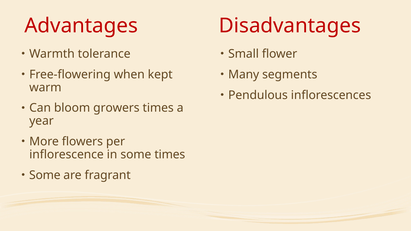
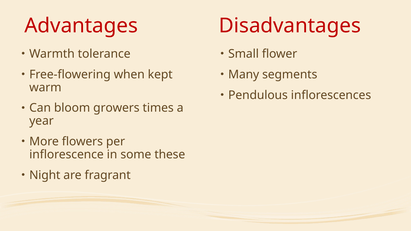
some times: times -> these (170, 155)
Some: Some -> Night (45, 175)
